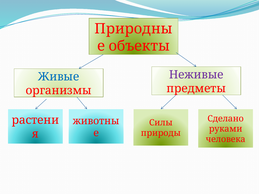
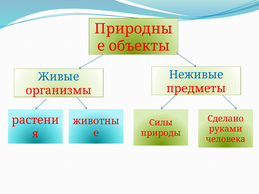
Неживые colour: purple -> blue (196, 75)
